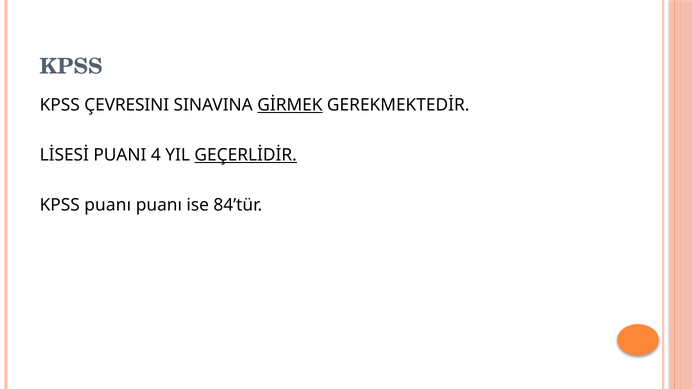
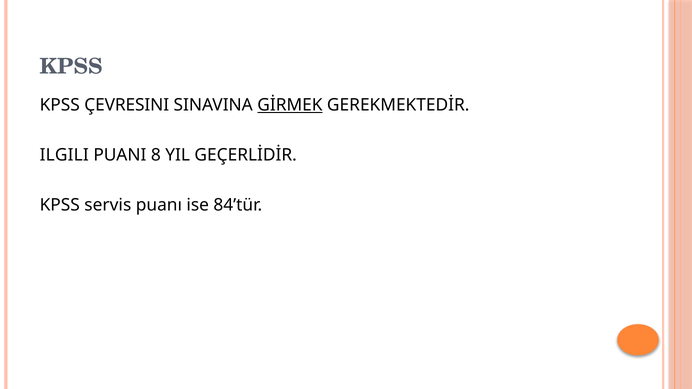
LİSESİ: LİSESİ -> ILGILI (64, 155)
4: 4 -> 8 (156, 155)
GEÇERLİDİR underline: present -> none (246, 155)
KPSS puanı: puanı -> servis (108, 205)
